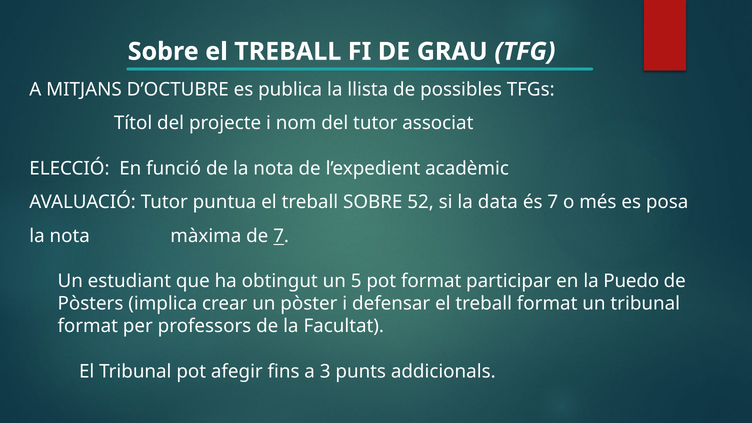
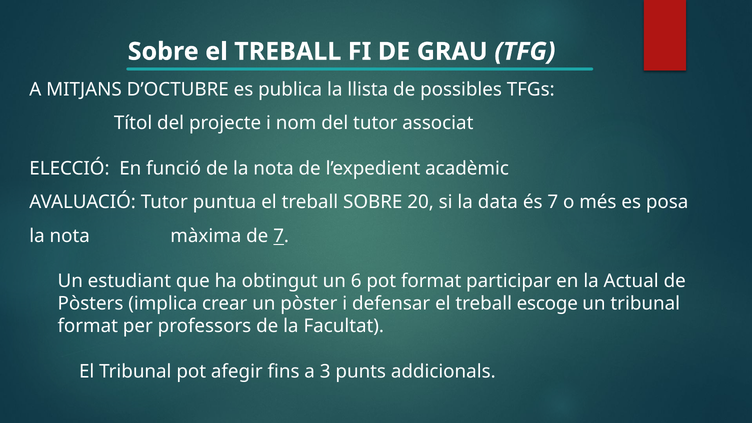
52: 52 -> 20 (421, 202)
5: 5 -> 6 (356, 281)
Puedo: Puedo -> Actual (631, 281)
treball format: format -> escoge (547, 304)
